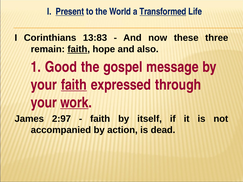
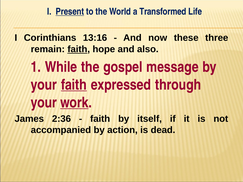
Transformed underline: present -> none (163, 12)
13:83: 13:83 -> 13:16 (95, 38)
Good: Good -> While (61, 67)
2:97: 2:97 -> 2:36 (61, 119)
